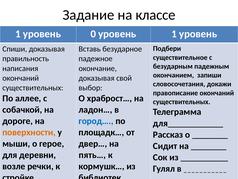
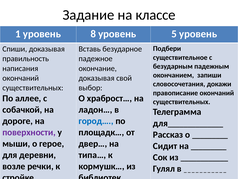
0: 0 -> 8 (93, 34)
уровень 1: 1 -> 5 (174, 34)
поверхности colour: orange -> purple (29, 132)
пять…: пять… -> типа… (92, 155)
